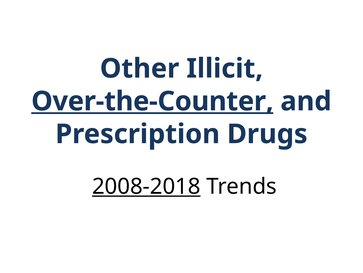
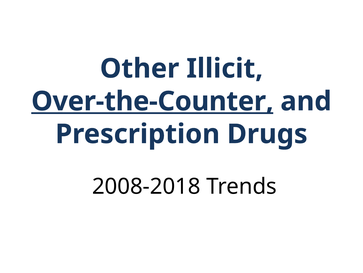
2008-2018 underline: present -> none (146, 186)
